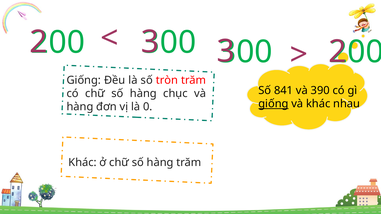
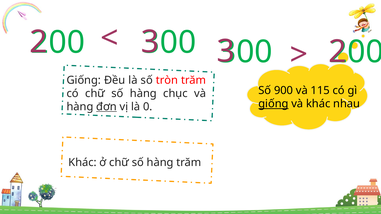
841: 841 -> 900 (284, 91)
390: 390 -> 115 (320, 91)
đơn underline: none -> present (107, 107)
